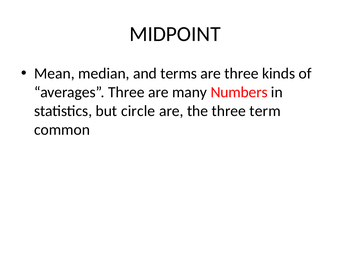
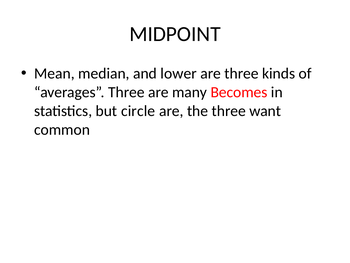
terms: terms -> lower (179, 73)
Numbers: Numbers -> Becomes (239, 92)
term: term -> want (265, 111)
